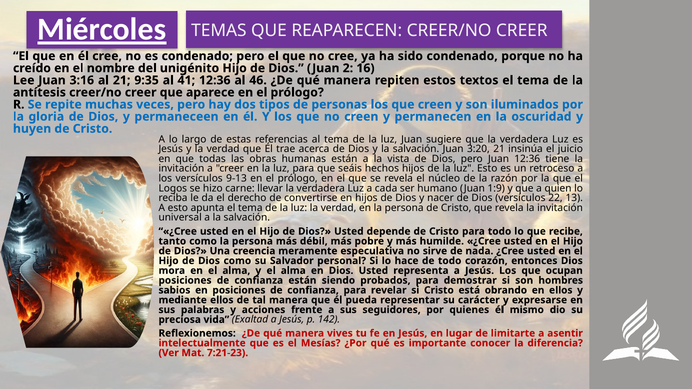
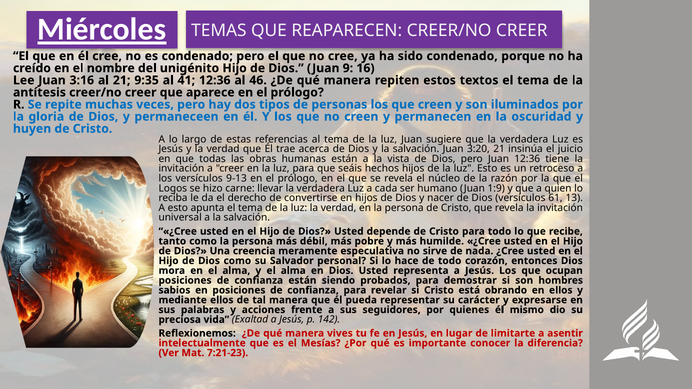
2: 2 -> 9 (348, 68)
22: 22 -> 61 (556, 198)
